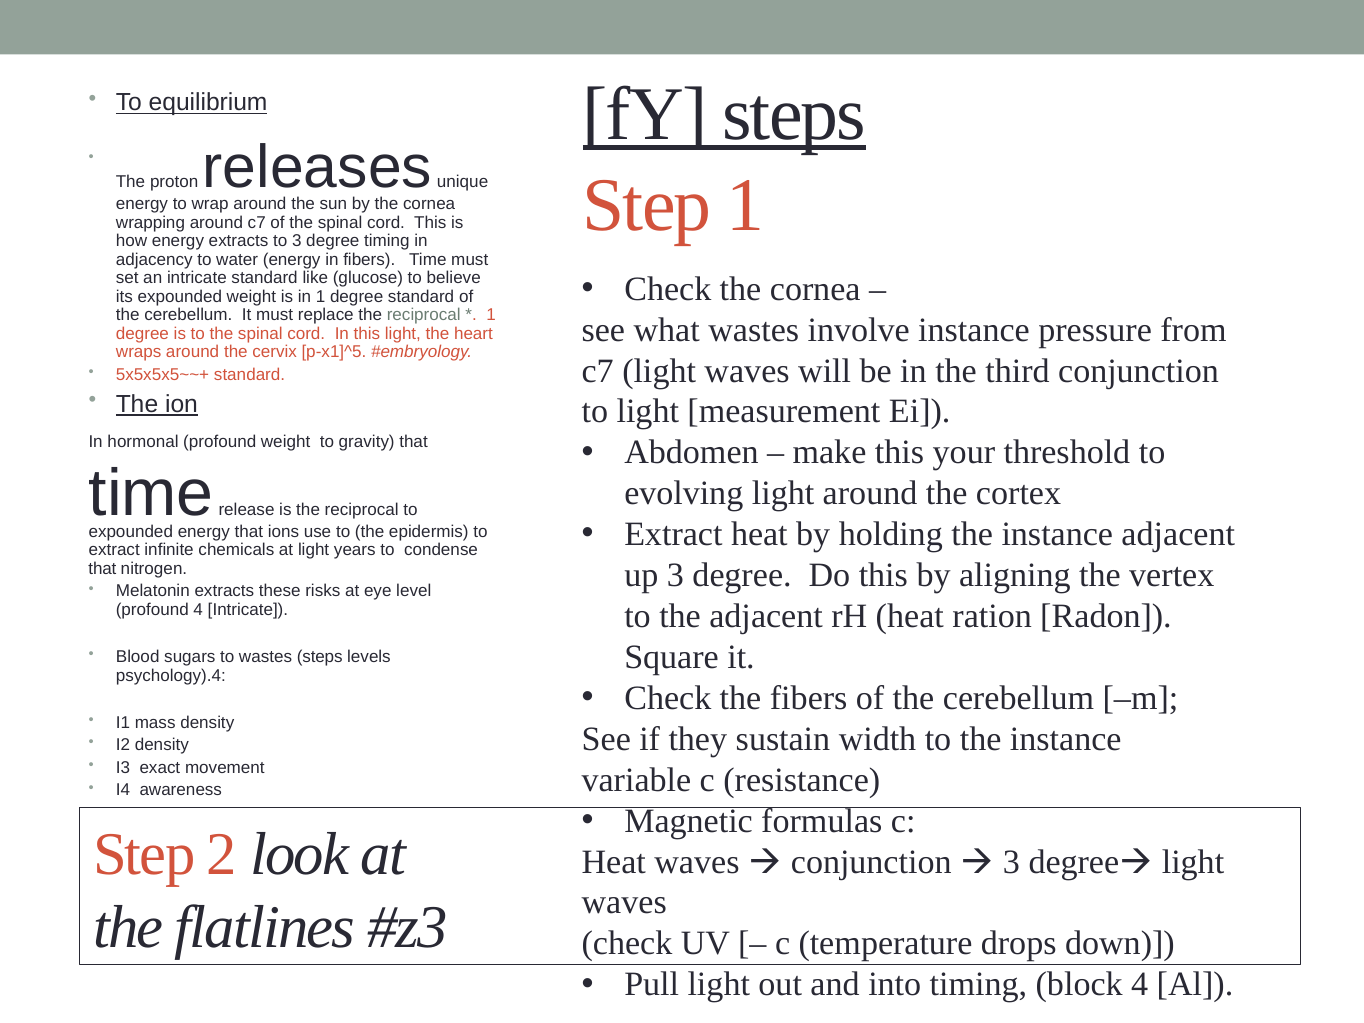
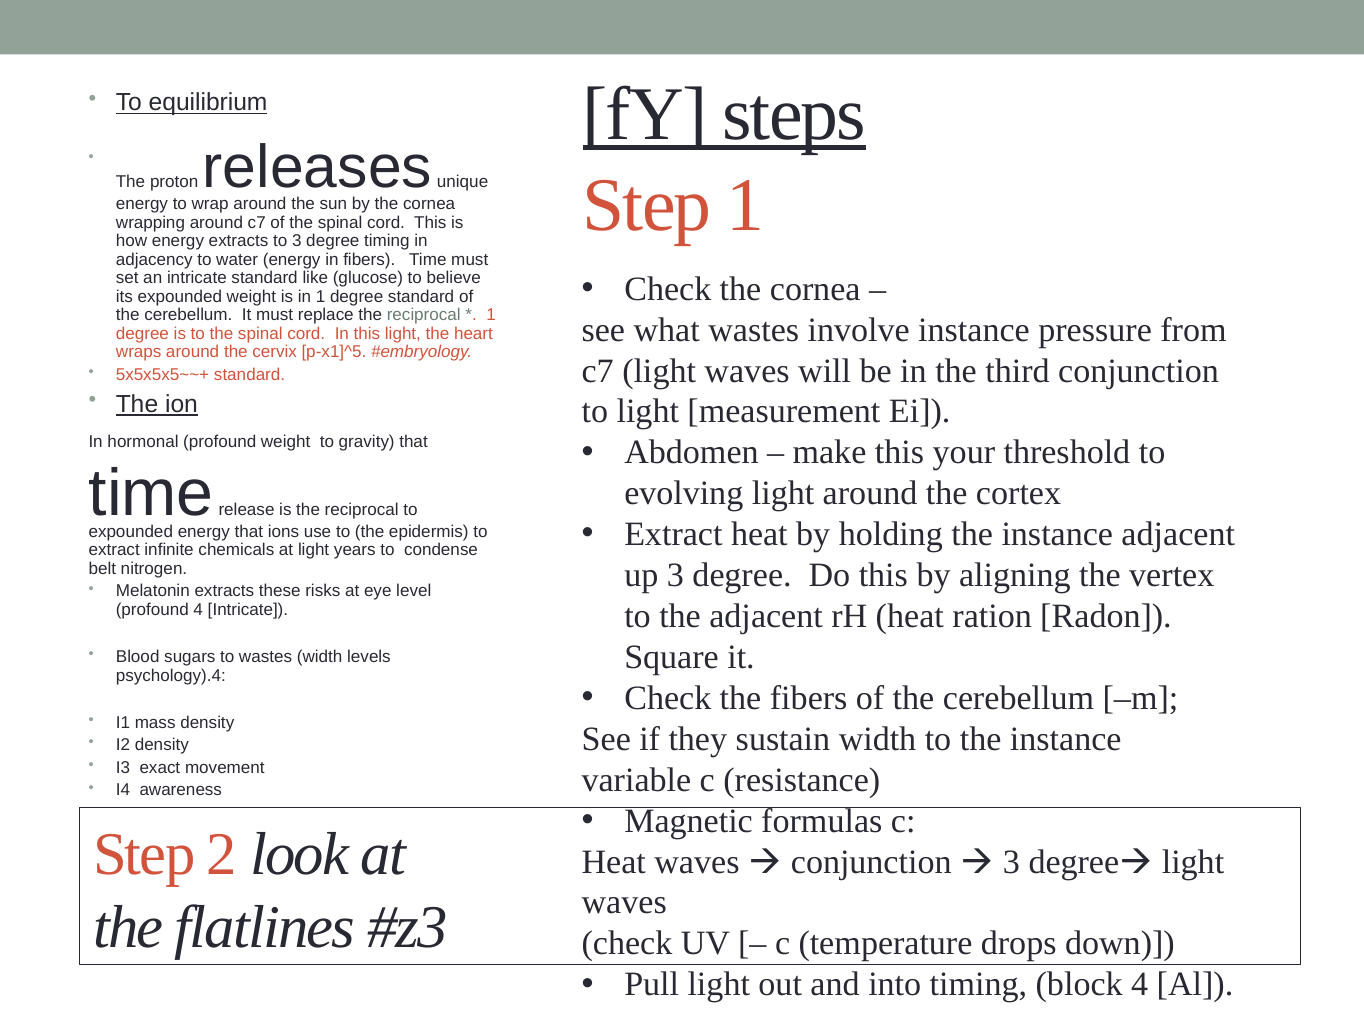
that: that -> belt (102, 569)
wastes steps: steps -> width (320, 657)
